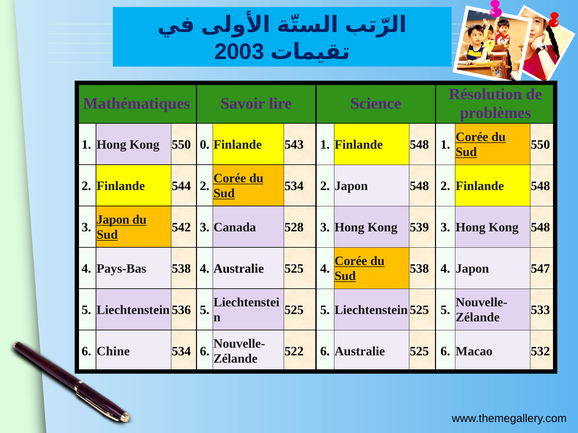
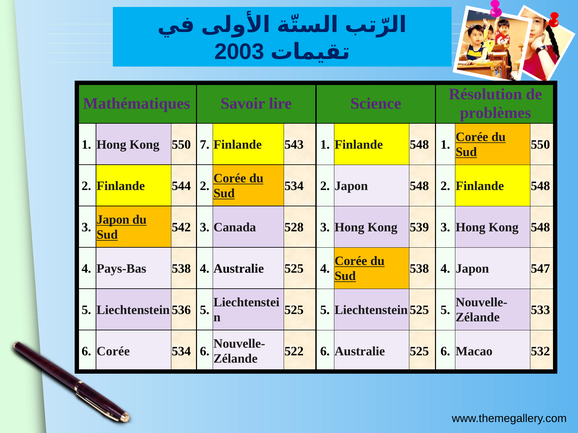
0: 0 -> 7 (205, 145)
6 Chine: Chine -> Corée (113, 352)
